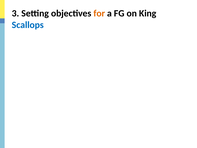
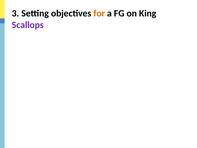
Scallops colour: blue -> purple (28, 25)
